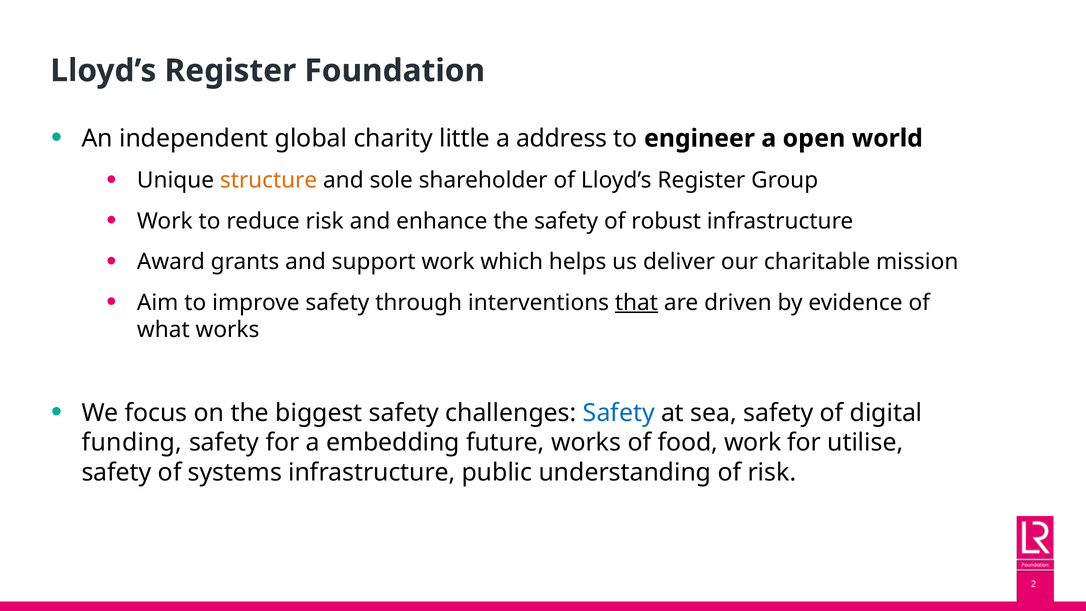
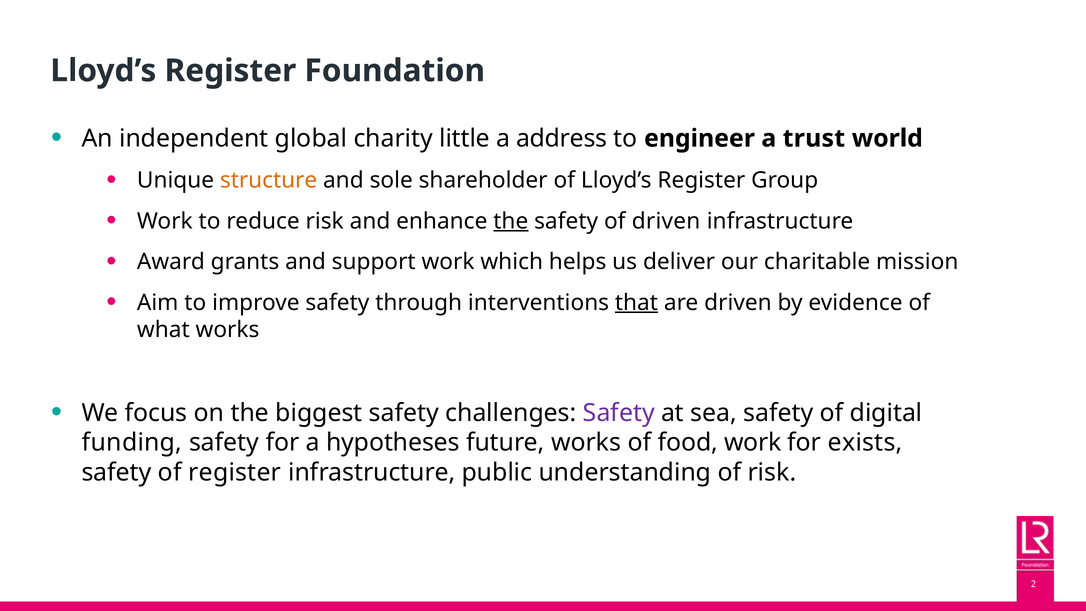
open: open -> trust (814, 138)
the underline: none -> present (511, 221)
of robust: robust -> driven (666, 221)
Safety colour: blue -> purple (619, 413)
embedding: embedding -> hypotheses (393, 443)
utilise: utilise -> exists (865, 443)
of systems: systems -> register (235, 472)
